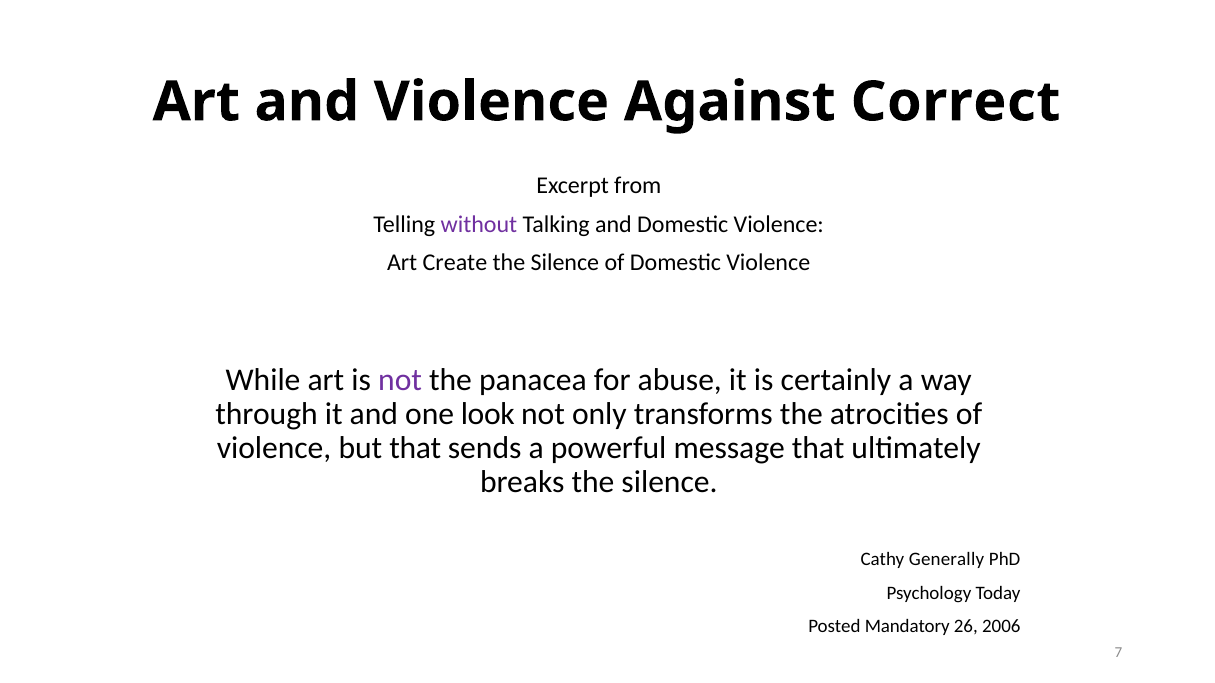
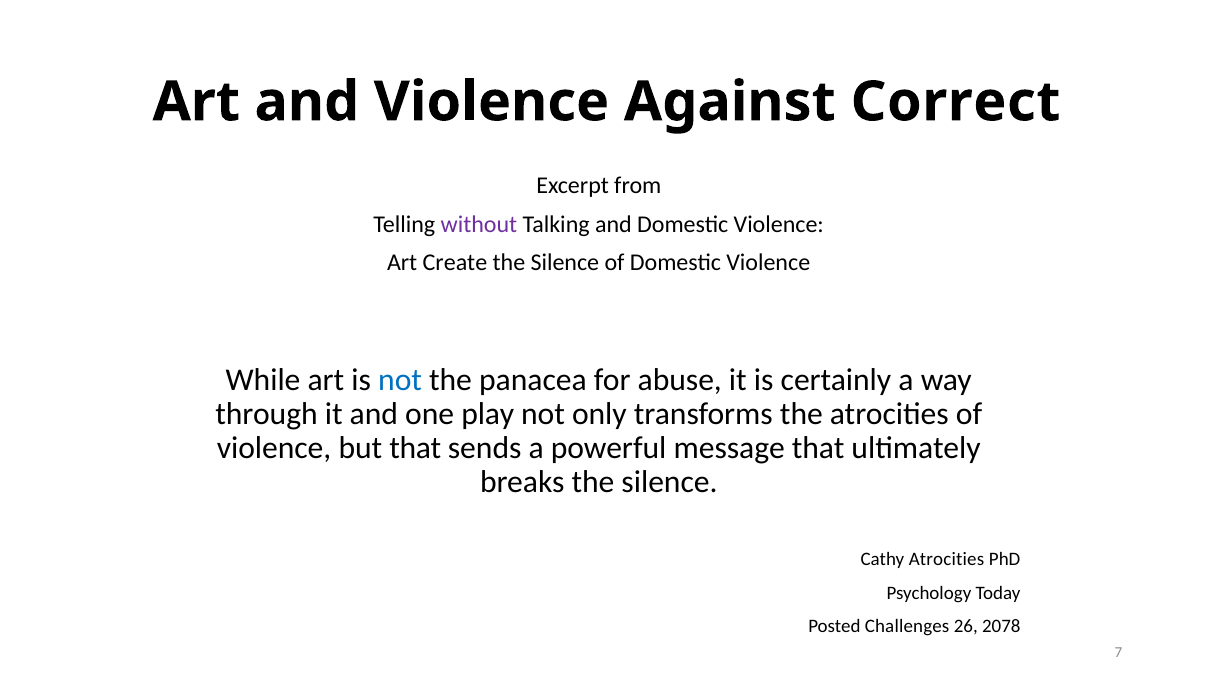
not colour: purple -> blue (400, 380)
look: look -> play (488, 414)
Cathy Generally: Generally -> Atrocities (947, 560)
Mandatory: Mandatory -> Challenges (907, 626)
2006: 2006 -> 2078 (1001, 626)
